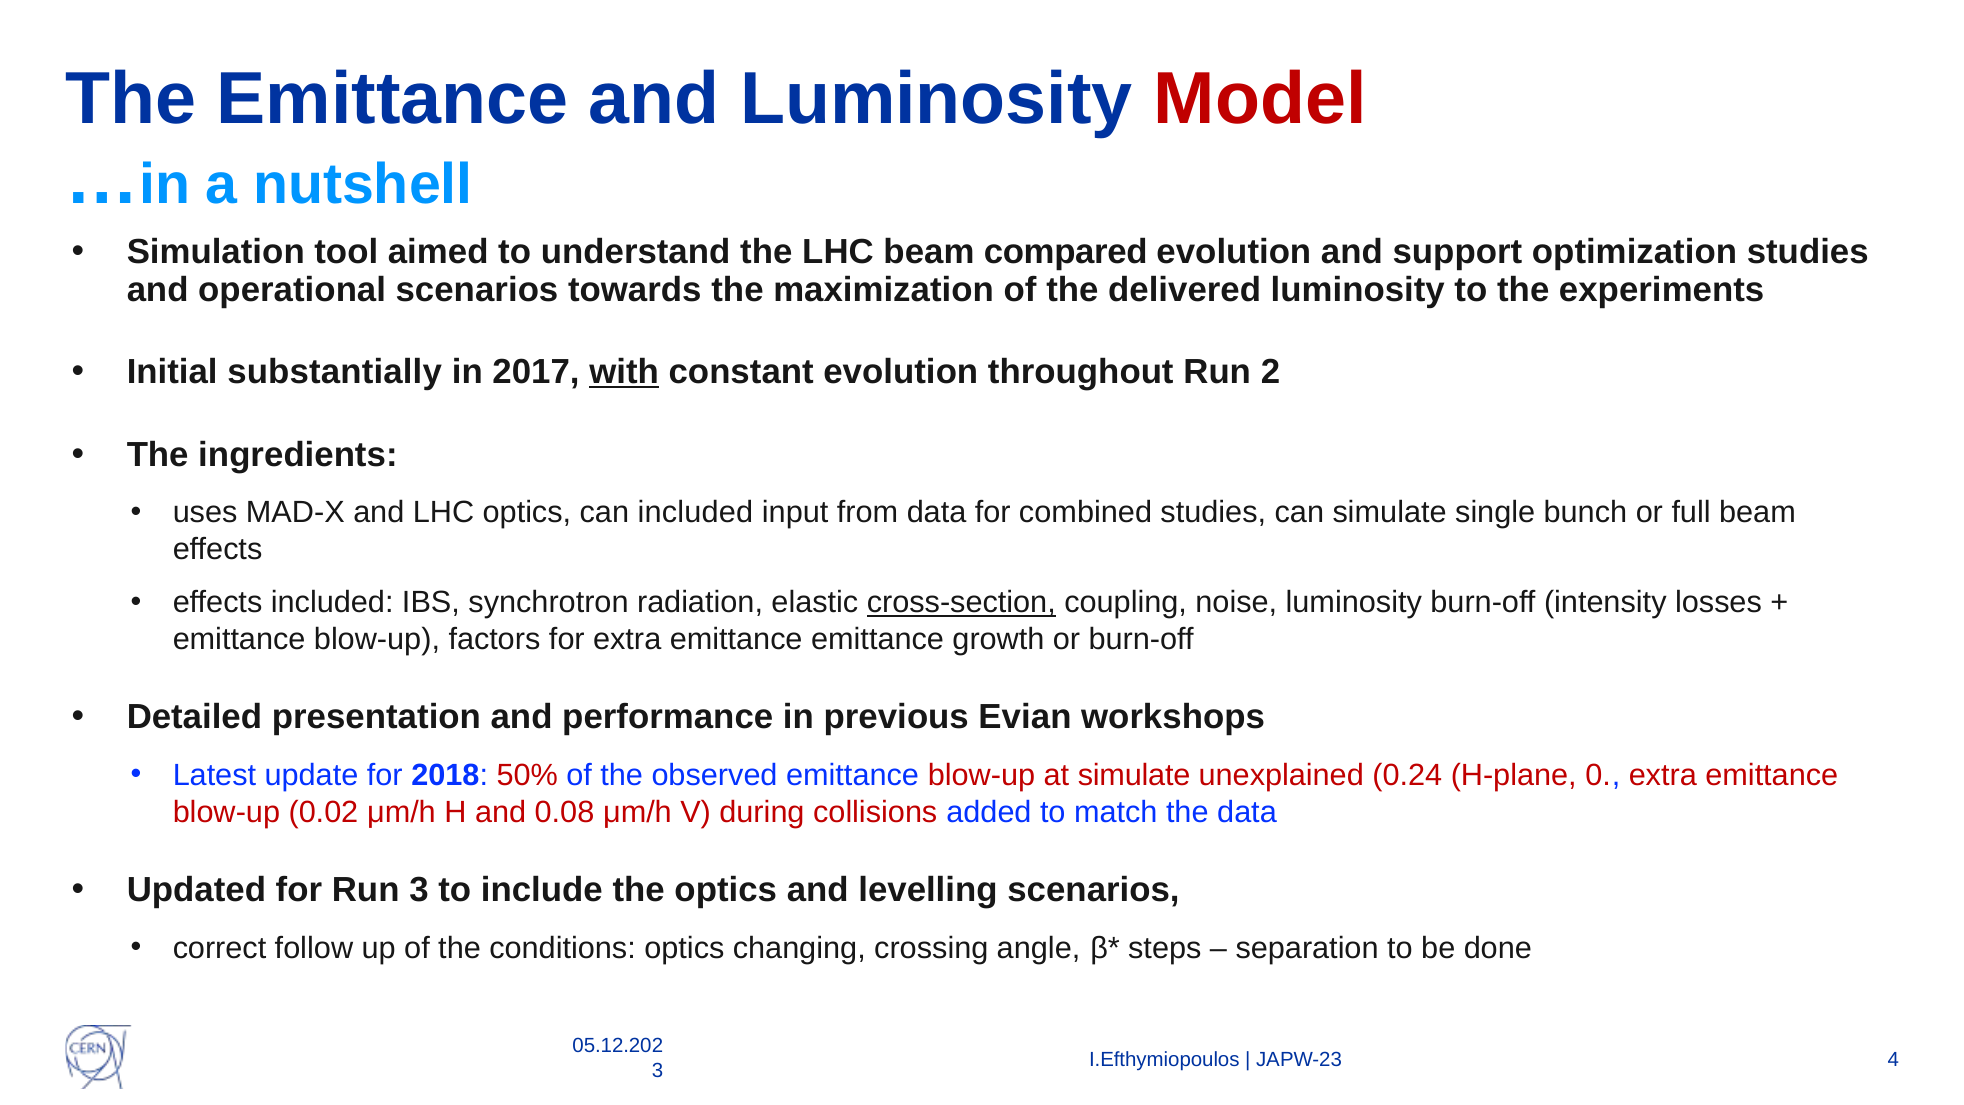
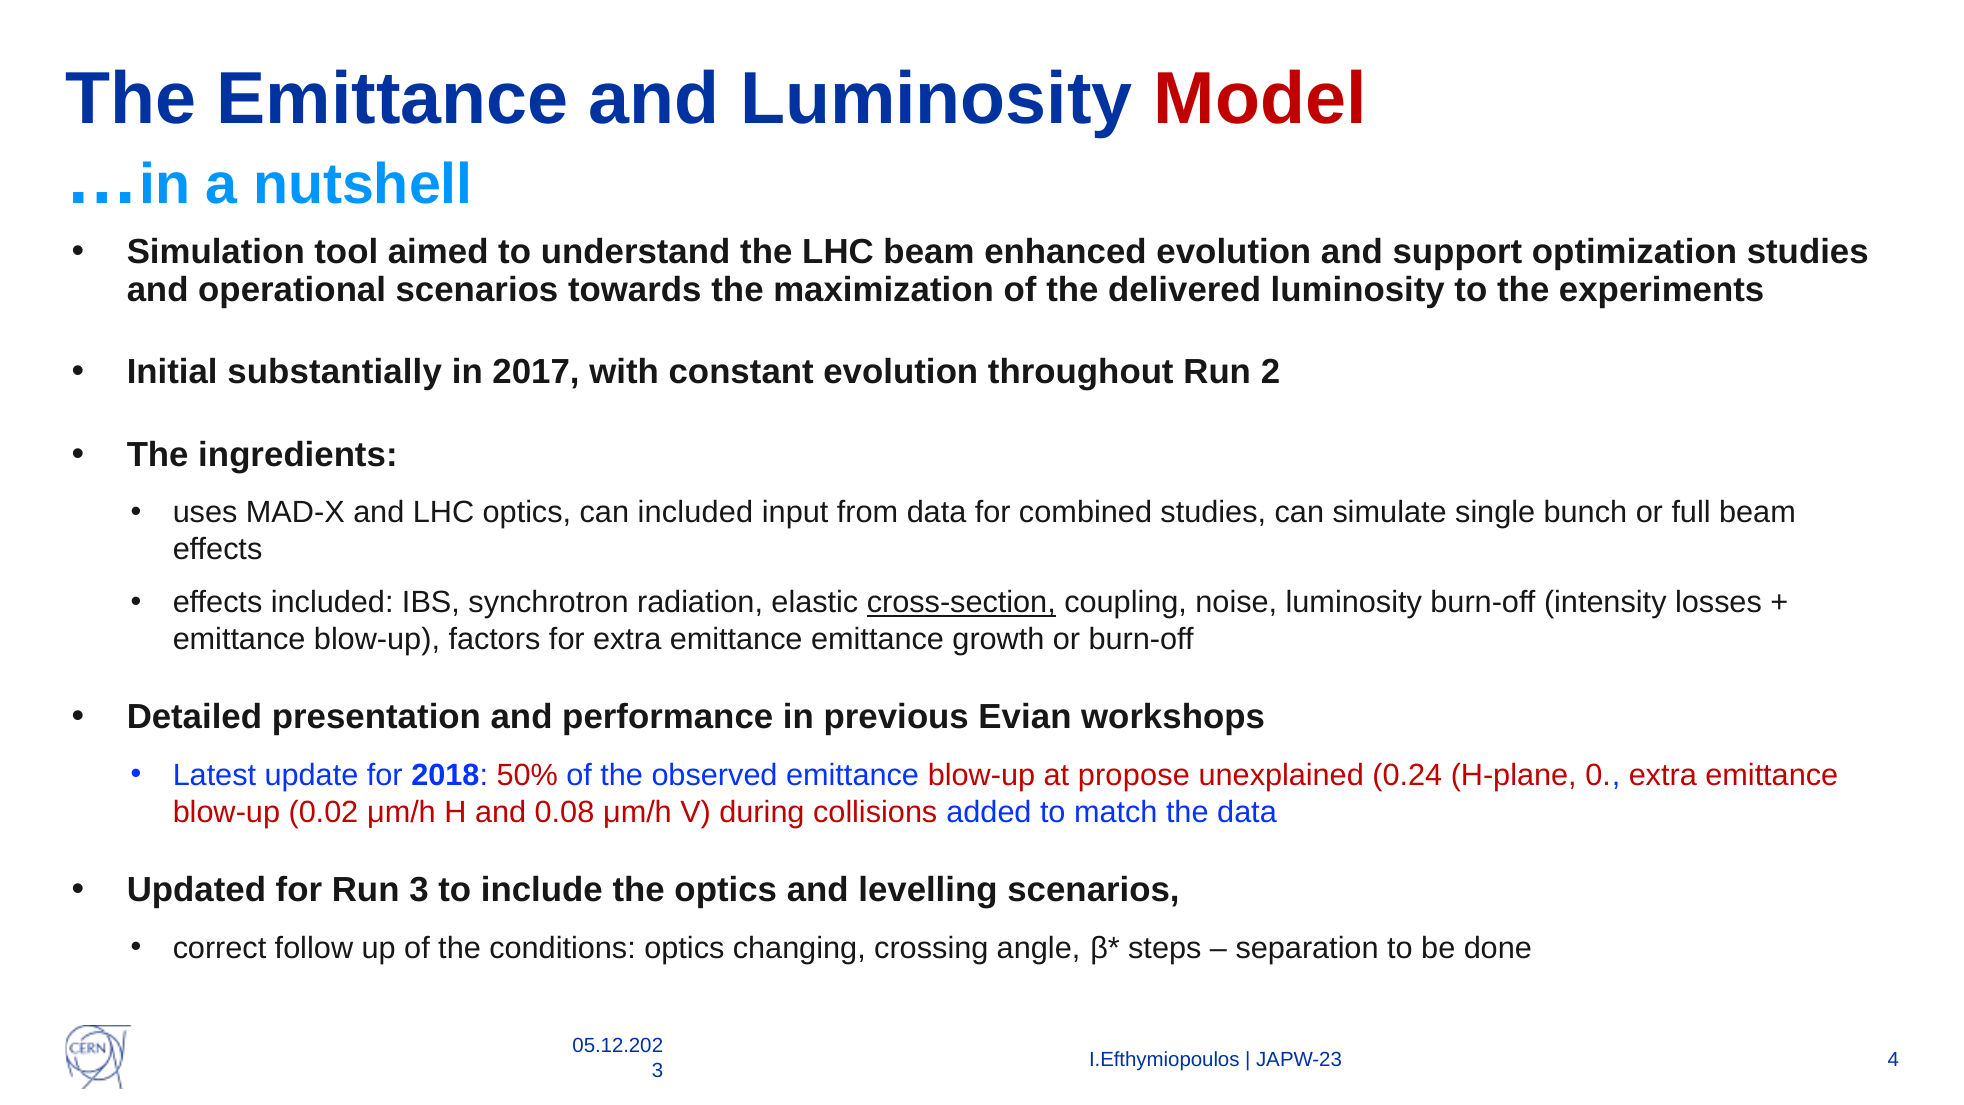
compared: compared -> enhanced (1065, 252)
with underline: present -> none (624, 372)
at simulate: simulate -> propose (1134, 775)
